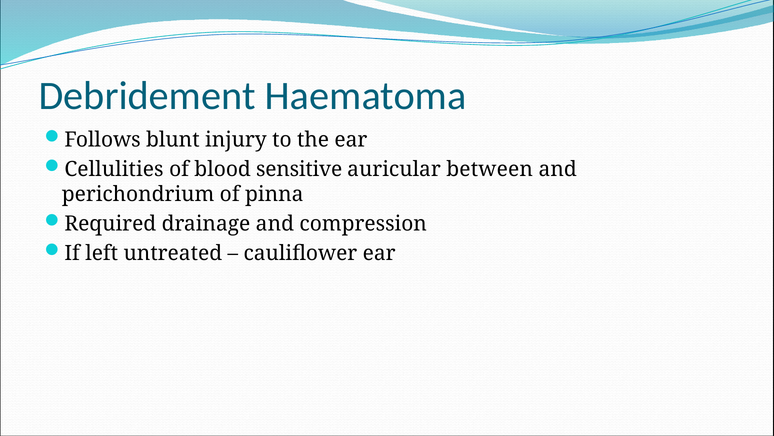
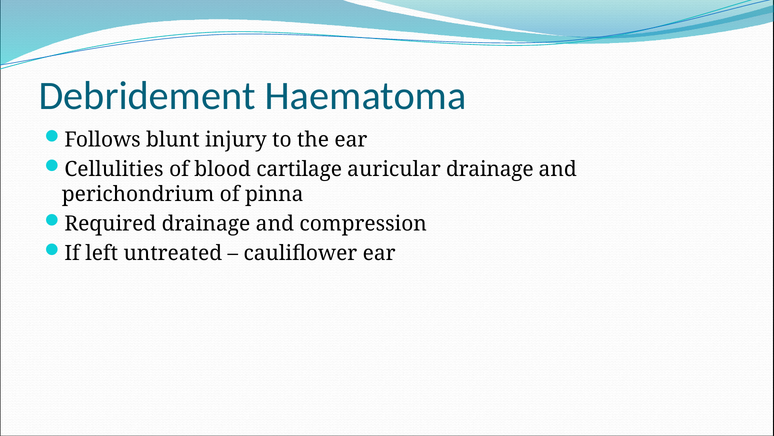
sensitive: sensitive -> cartilage (299, 169)
auricular between: between -> drainage (490, 169)
